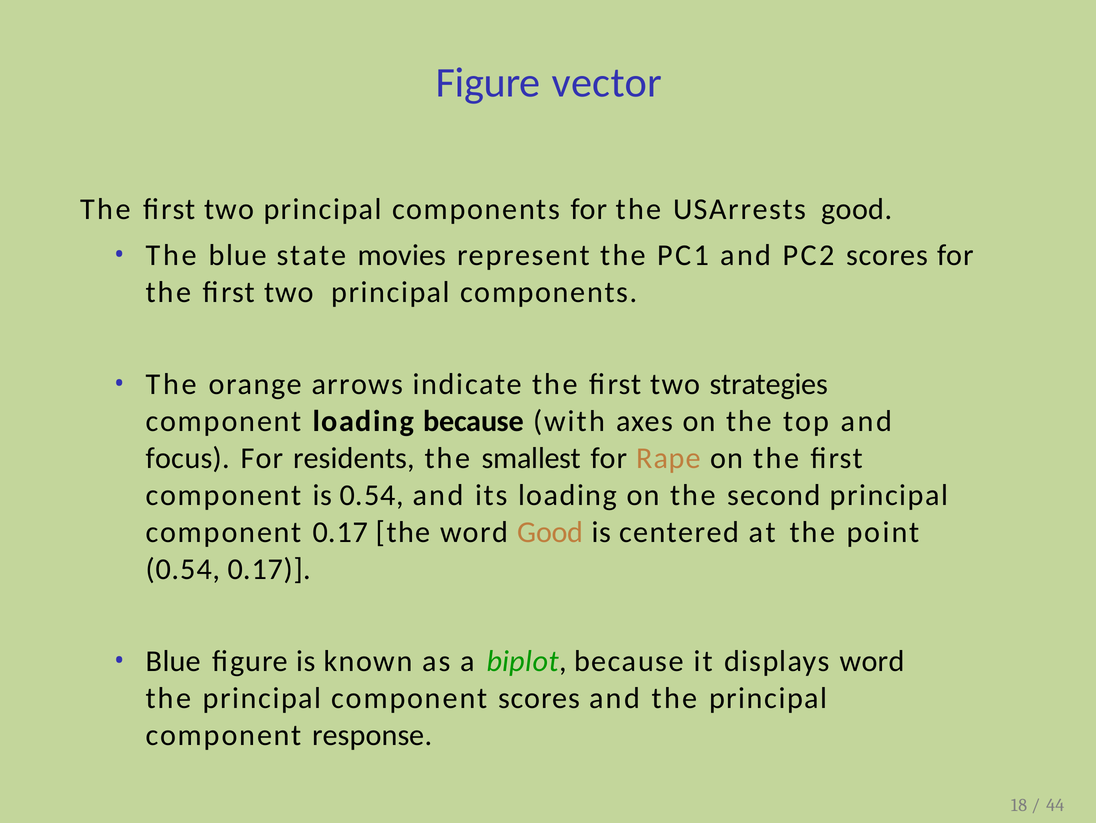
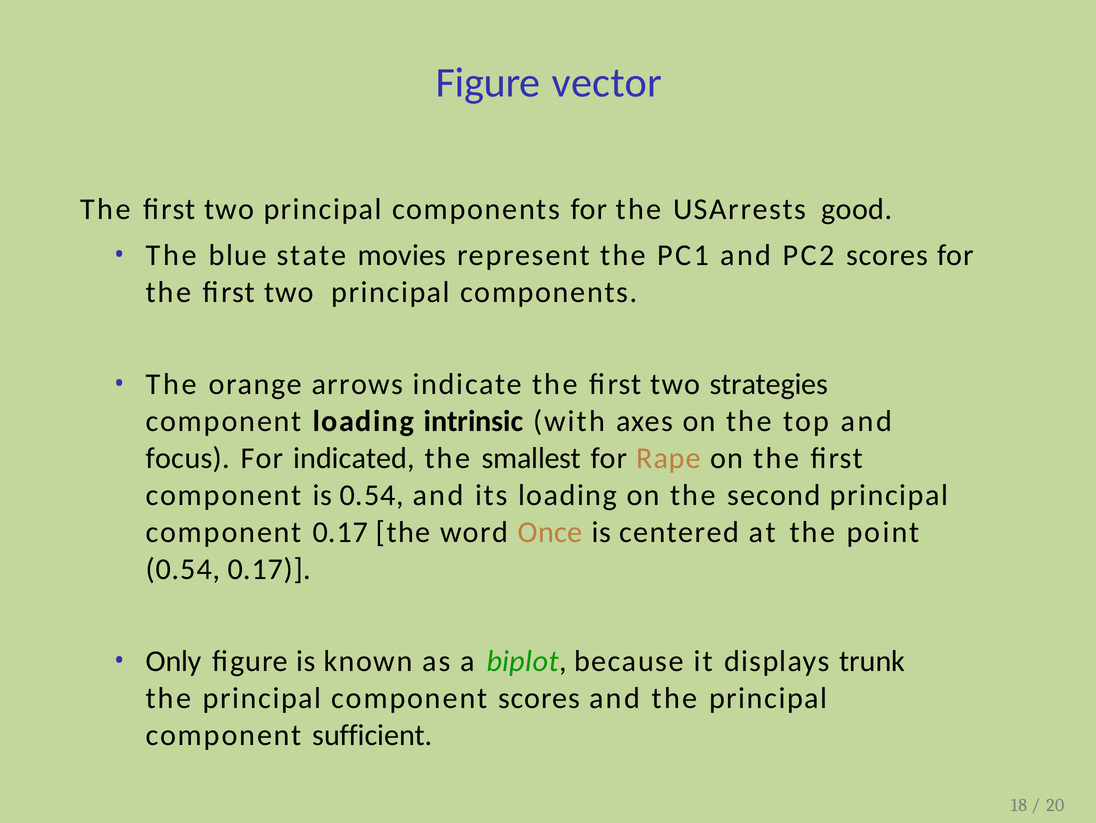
loading because: because -> intrinsic (474, 421)
residents: residents -> indicated (354, 458)
word Good: Good -> Once (550, 532)
Blue: Blue -> Only (174, 661)
displays word: word -> trunk (872, 661)
response: response -> sufficient (372, 735)
44: 44 -> 20 (1055, 805)
